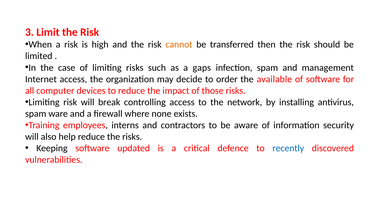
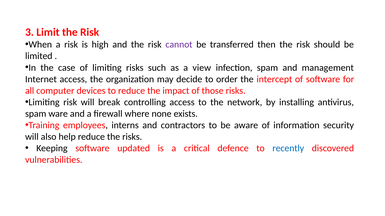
cannot colour: orange -> purple (179, 45)
gaps: gaps -> view (202, 68)
available: available -> intercept (274, 79)
